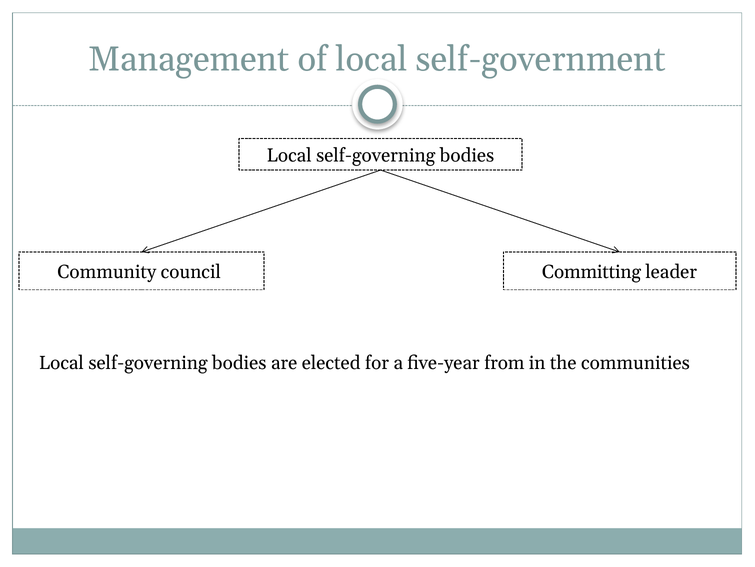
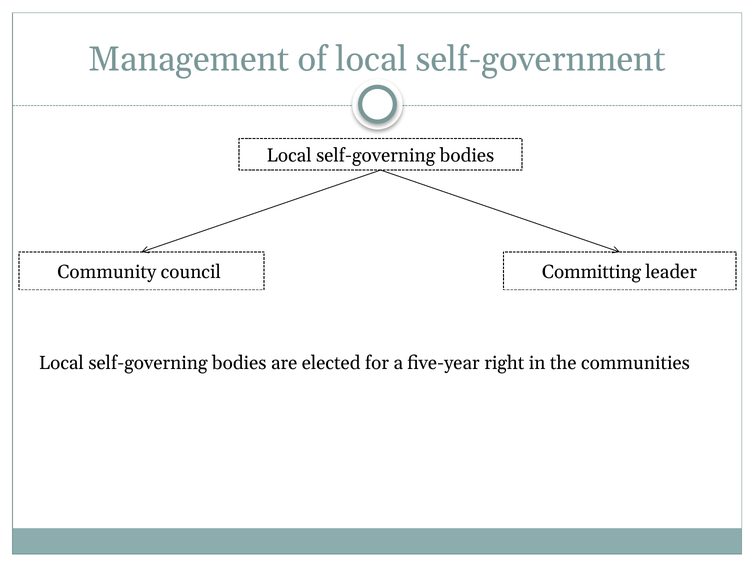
from: from -> right (504, 362)
